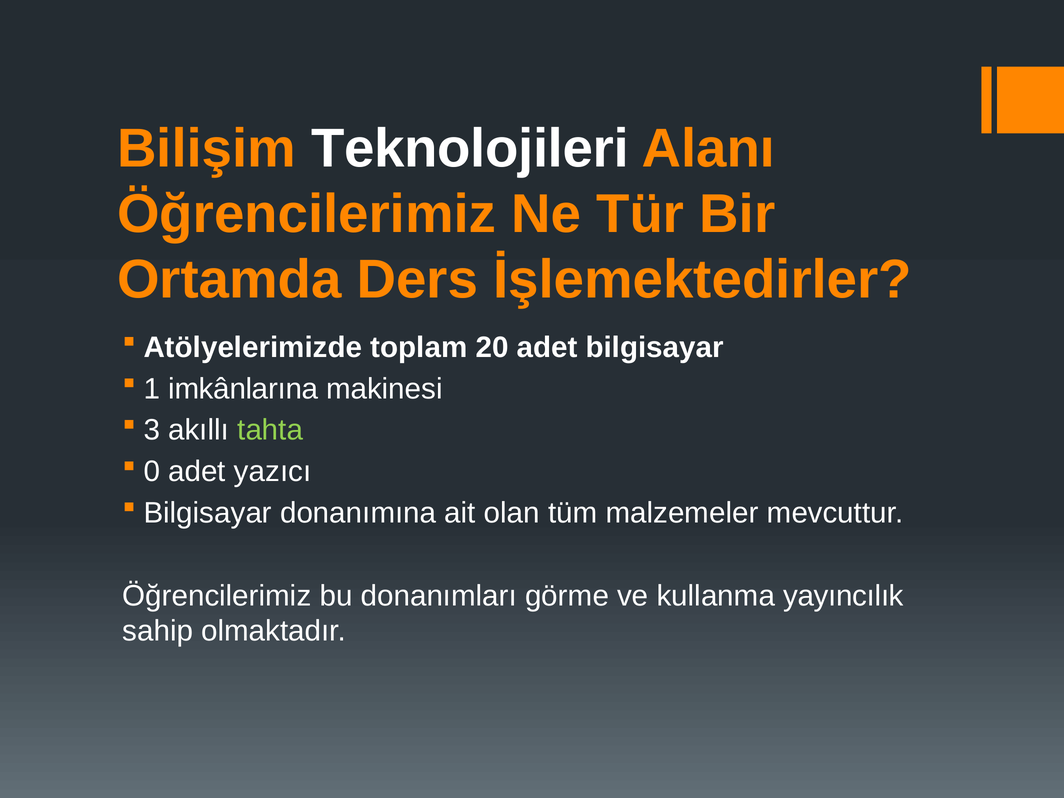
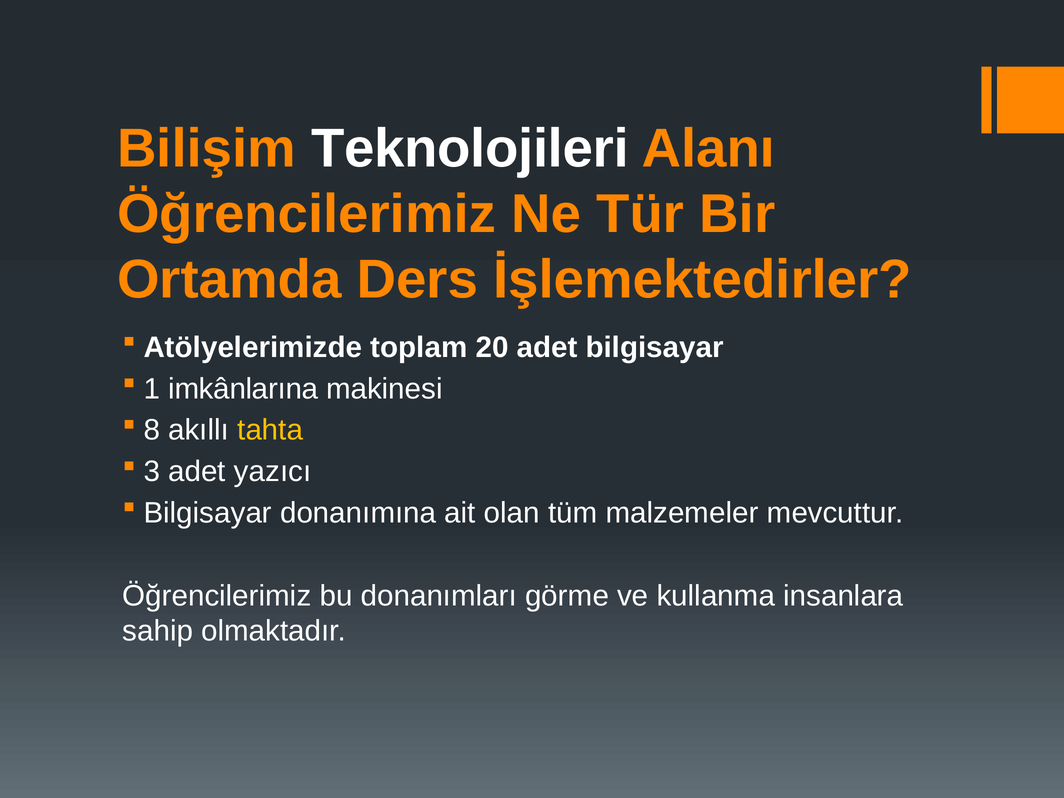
3: 3 -> 8 (152, 430)
tahta colour: light green -> yellow (270, 430)
0: 0 -> 3 (152, 472)
yayıncılık: yayıncılık -> insanlara (843, 596)
